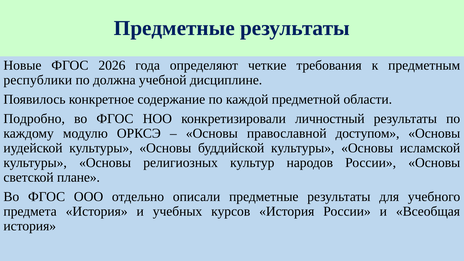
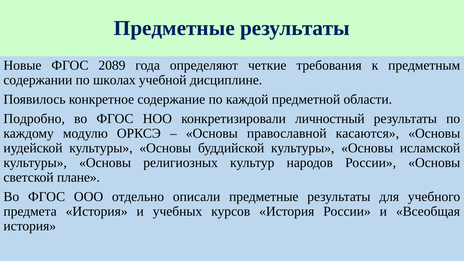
2026: 2026 -> 2089 (112, 65)
республики: республики -> содержании (38, 80)
должна: должна -> школах (114, 80)
доступом: доступом -> касаются (367, 133)
